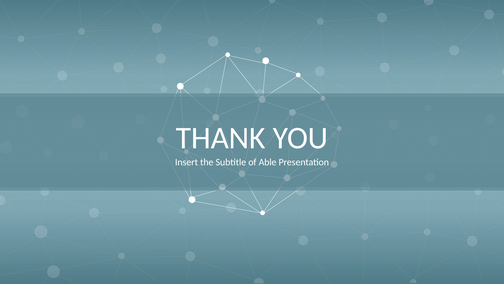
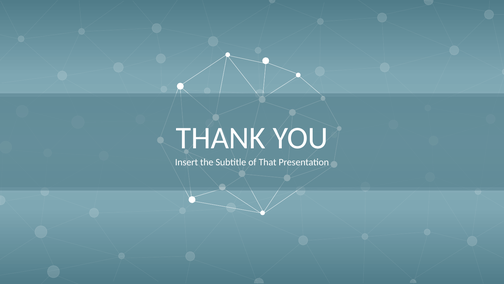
Able: Able -> That (268, 162)
